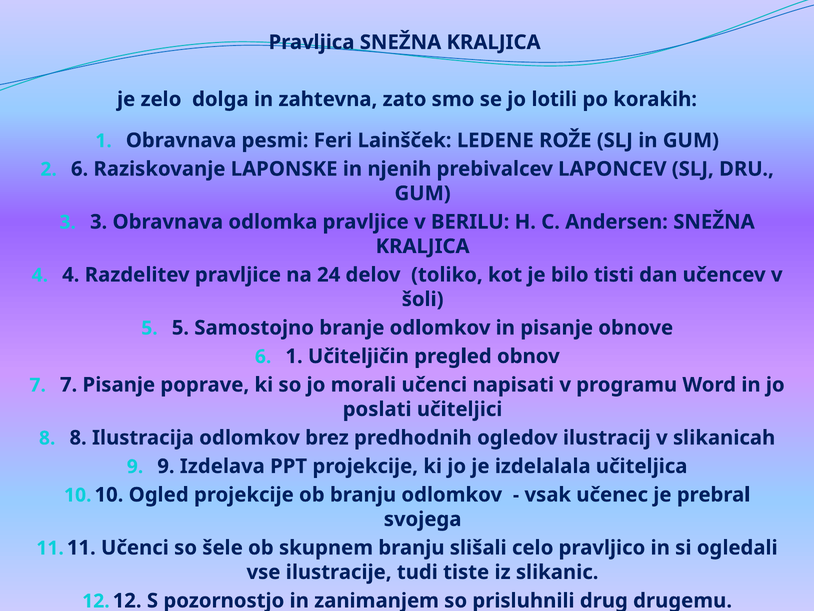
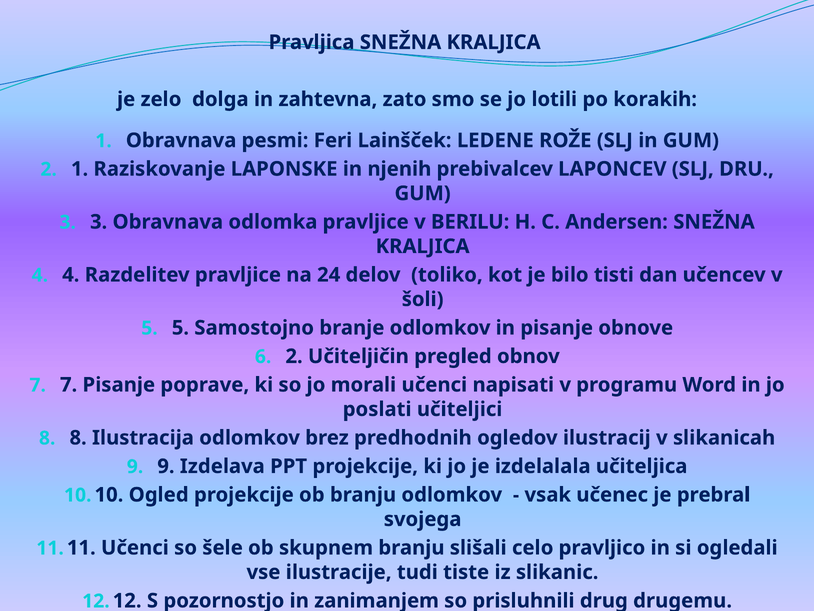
2 6: 6 -> 1 (80, 169)
6 1: 1 -> 2 (294, 356)
